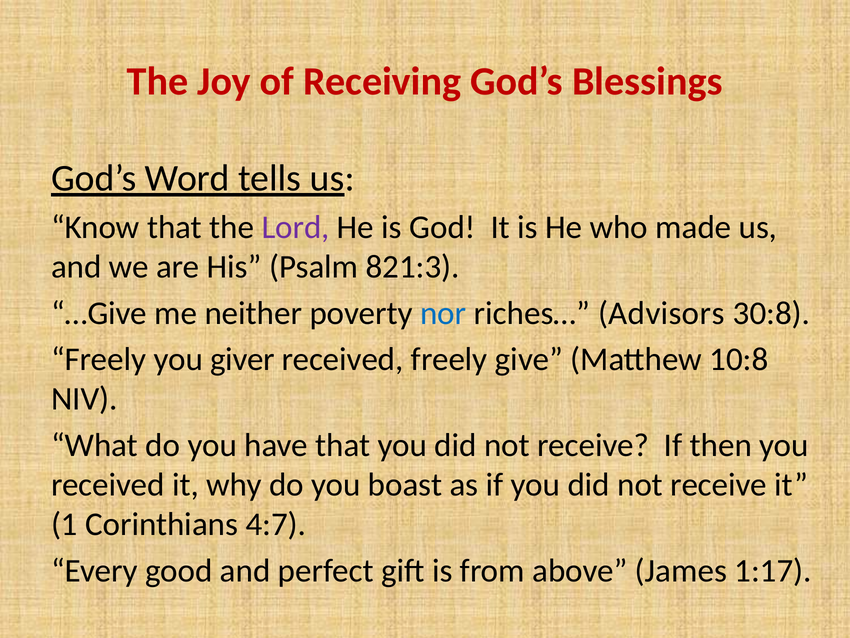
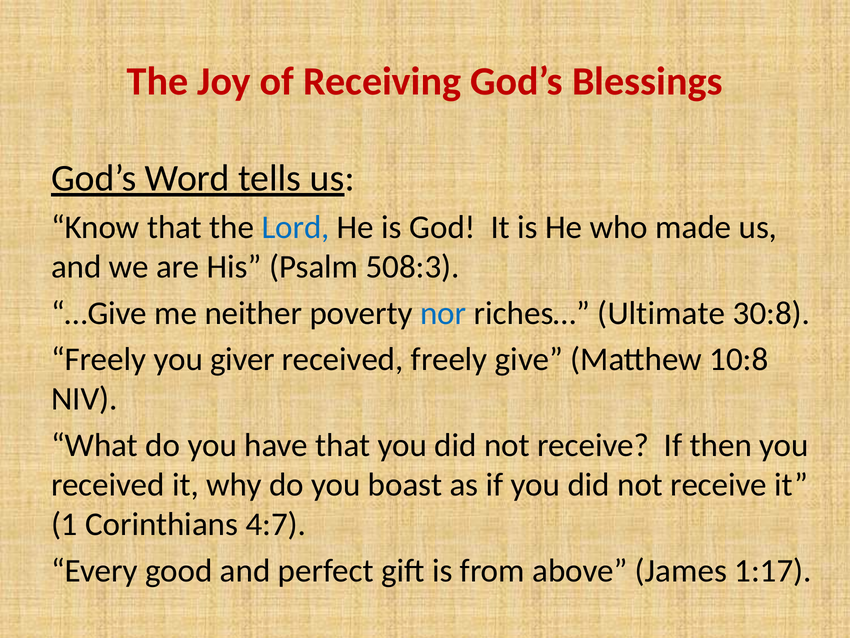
Lord colour: purple -> blue (296, 227)
821:3: 821:3 -> 508:3 (413, 267)
Advisors: Advisors -> Ultimate (661, 313)
